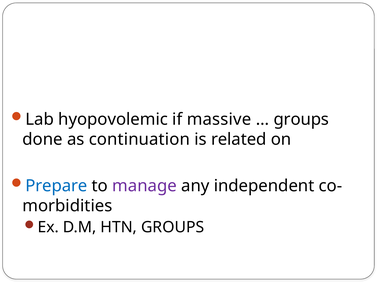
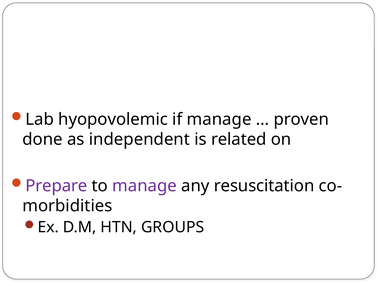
if massive: massive -> manage (219, 119)
groups: groups -> proven (301, 119)
continuation: continuation -> independent (139, 139)
Prepare colour: blue -> purple (56, 186)
independent: independent -> resuscitation (264, 186)
